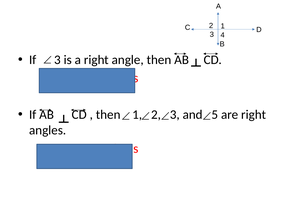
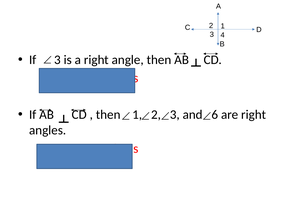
5: 5 -> 6 (215, 115)
